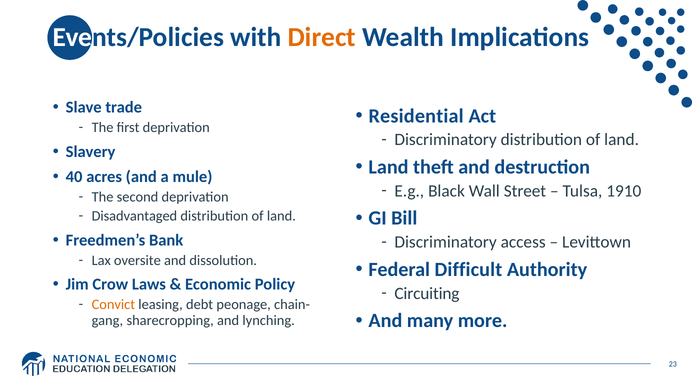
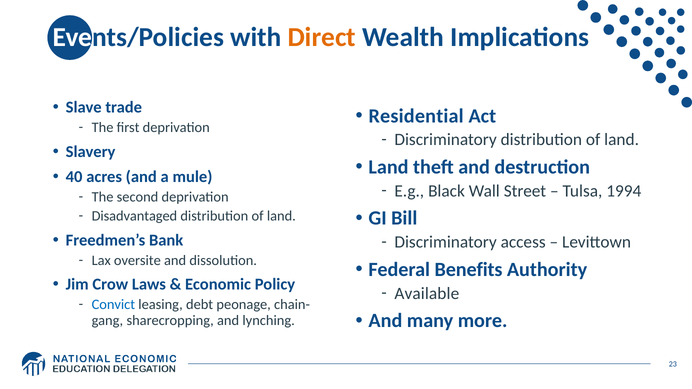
1910: 1910 -> 1994 (624, 191)
Difficult: Difficult -> Benefits (469, 270)
Circuiting: Circuiting -> Available (427, 294)
Convict colour: orange -> blue (113, 305)
